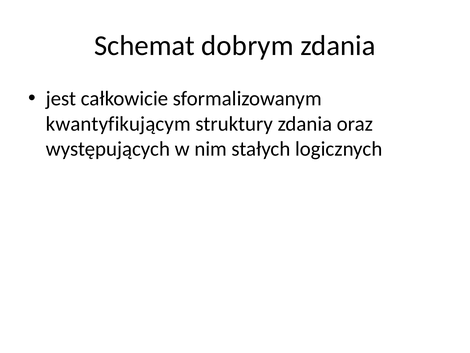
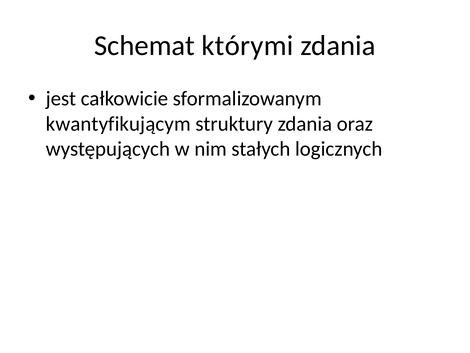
dobrym: dobrym -> którymi (248, 45)
